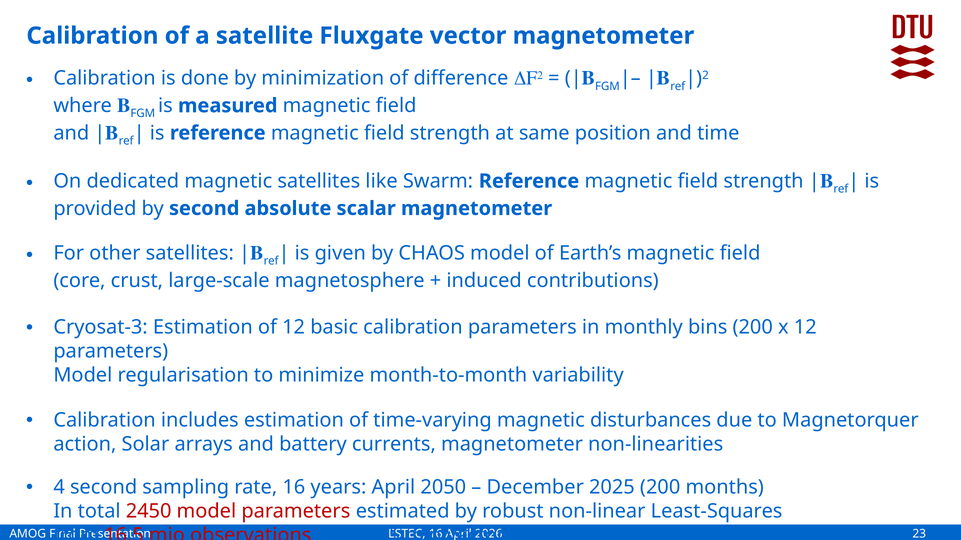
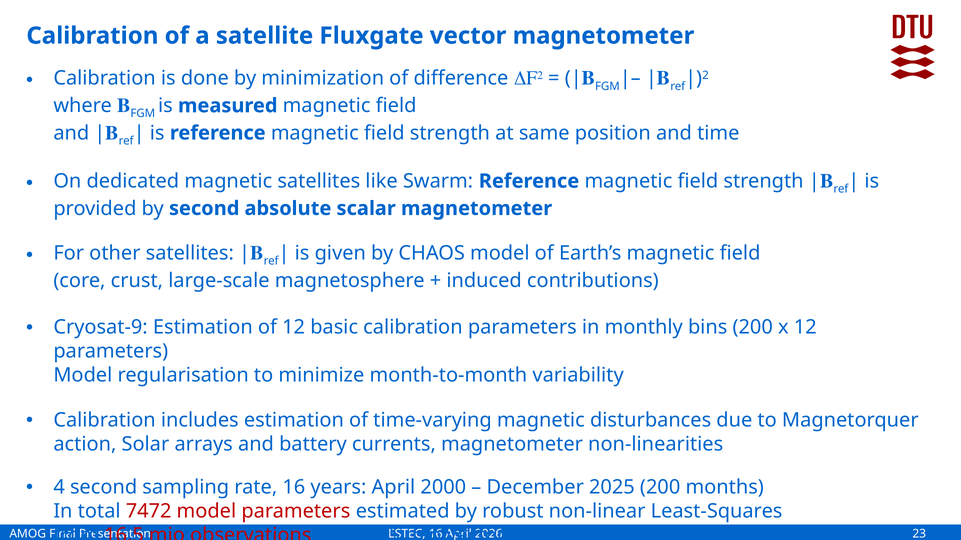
Cryosat-3: Cryosat-3 -> Cryosat-9 (101, 328)
2050: 2050 -> 2000 (443, 488)
2450: 2450 -> 7472 (149, 512)
